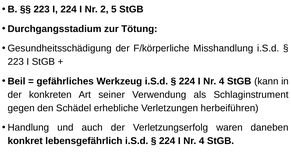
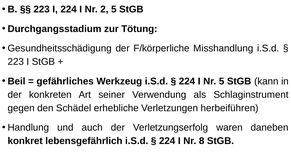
4: 4 -> 5 (222, 81)
4: 4 -> 8 (202, 141)
